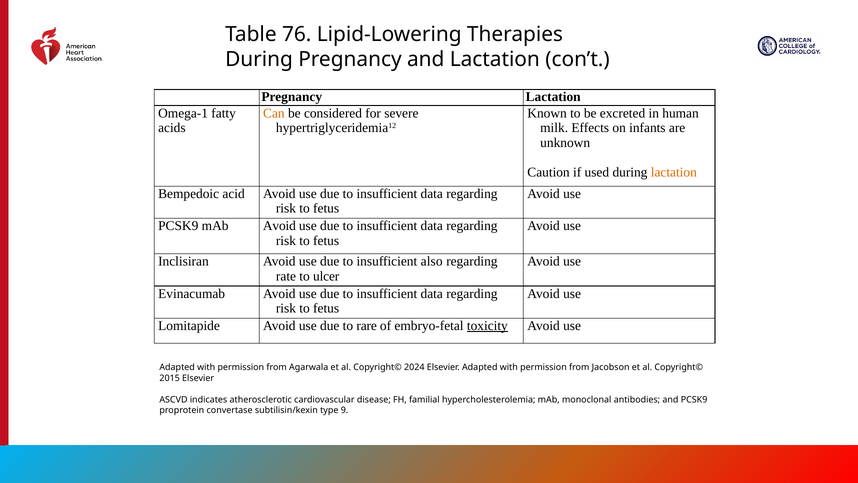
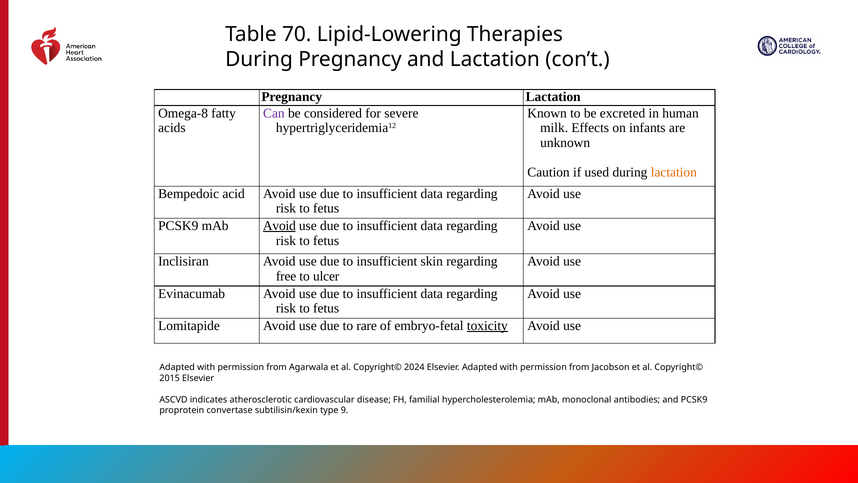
76: 76 -> 70 (297, 34)
Omega-1: Omega-1 -> Omega-8 (183, 113)
Can colour: orange -> purple (274, 113)
Avoid underline: none -> present (279, 226)
also: also -> skin (432, 261)
rate: rate -> free (286, 276)
